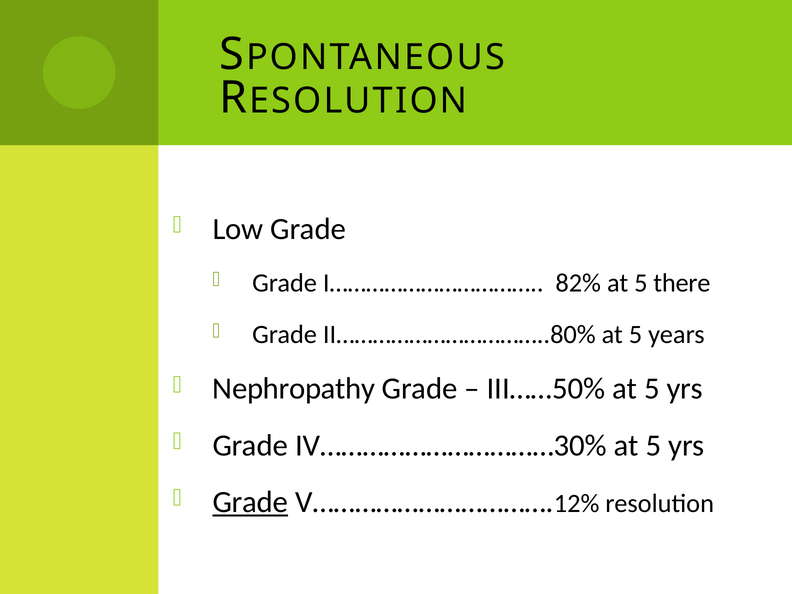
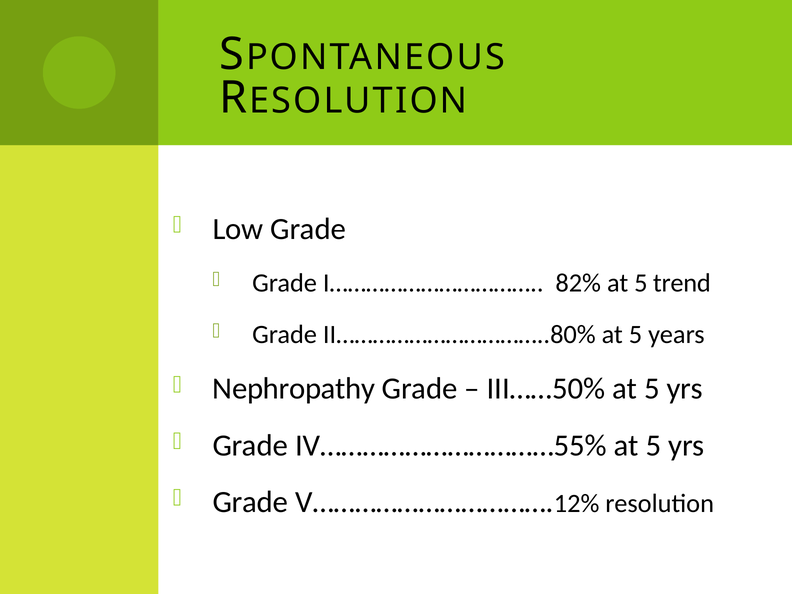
there: there -> trend (682, 283)
IV……………………………30%: IV……………………………30% -> IV……………………………55% (451, 445)
Grade underline: present -> none (250, 502)
